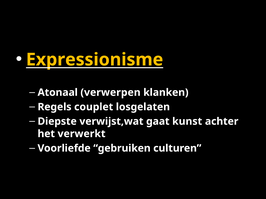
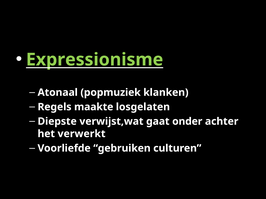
Expressionisme colour: yellow -> light green (95, 60)
verwerpen: verwerpen -> popmuziek (111, 93)
couplet: couplet -> maakte (94, 107)
kunst: kunst -> onder (187, 122)
